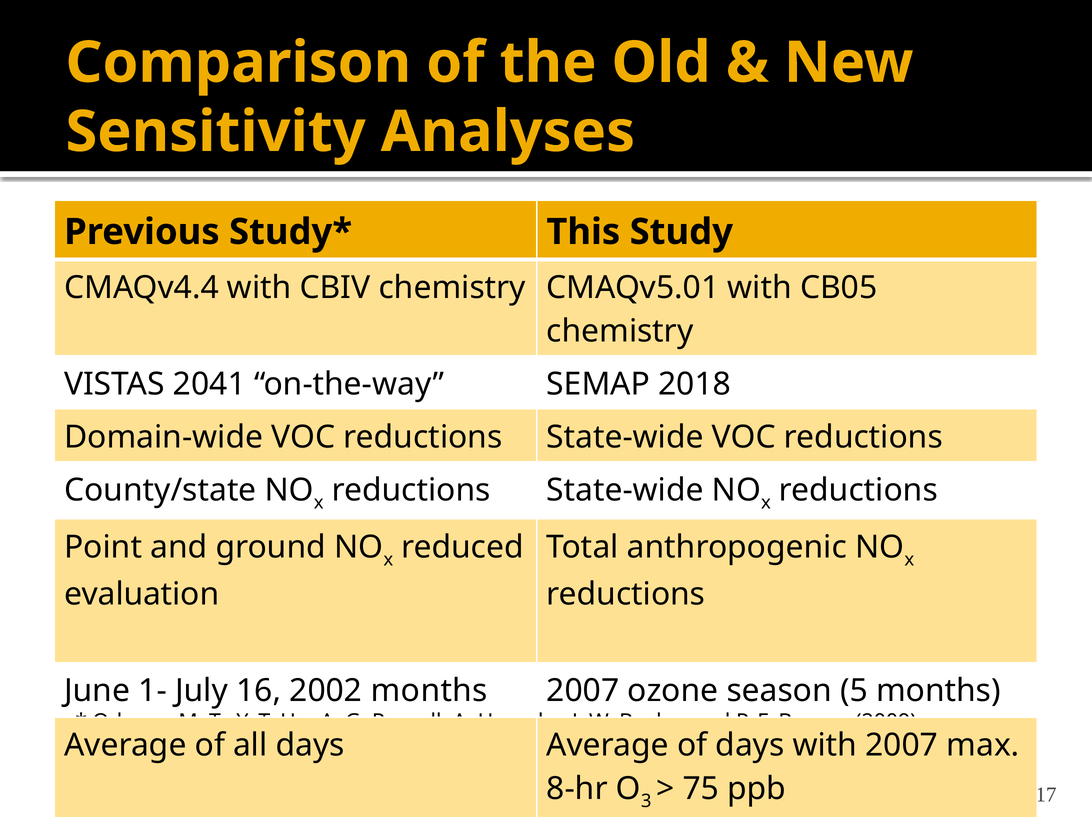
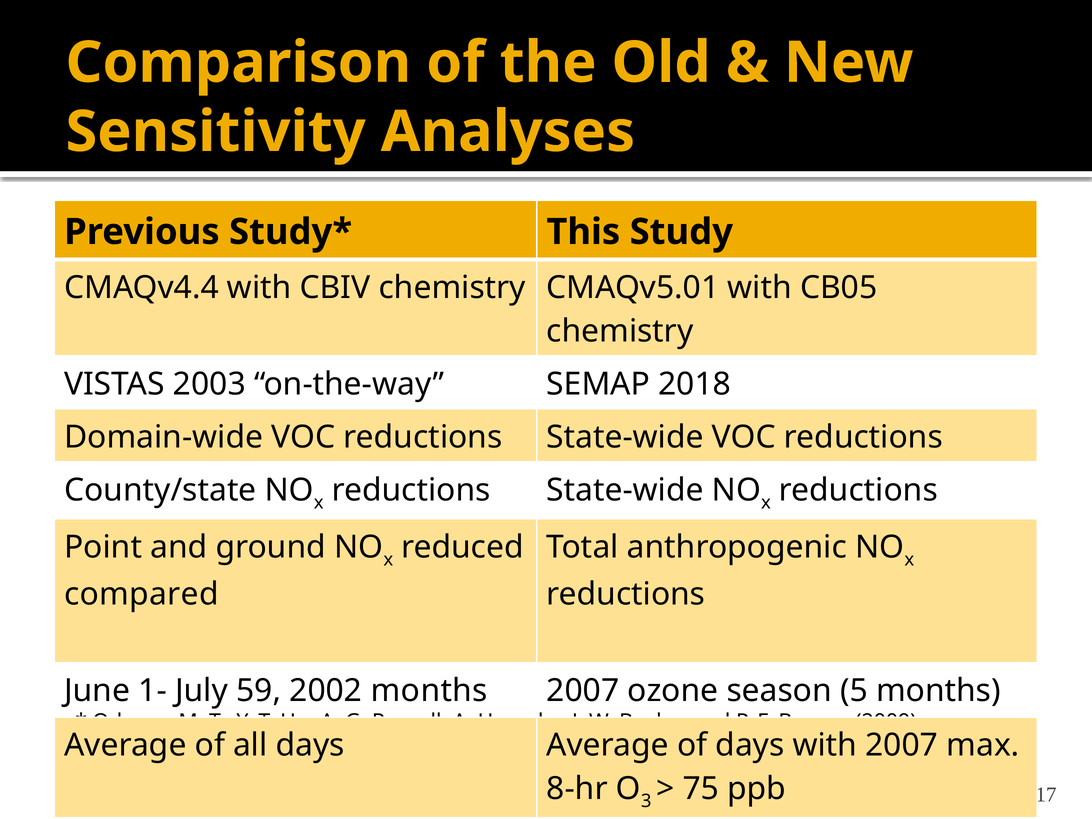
2041: 2041 -> 2003 (209, 384)
evaluation: evaluation -> compared (141, 594)
16: 16 -> 59 (259, 691)
